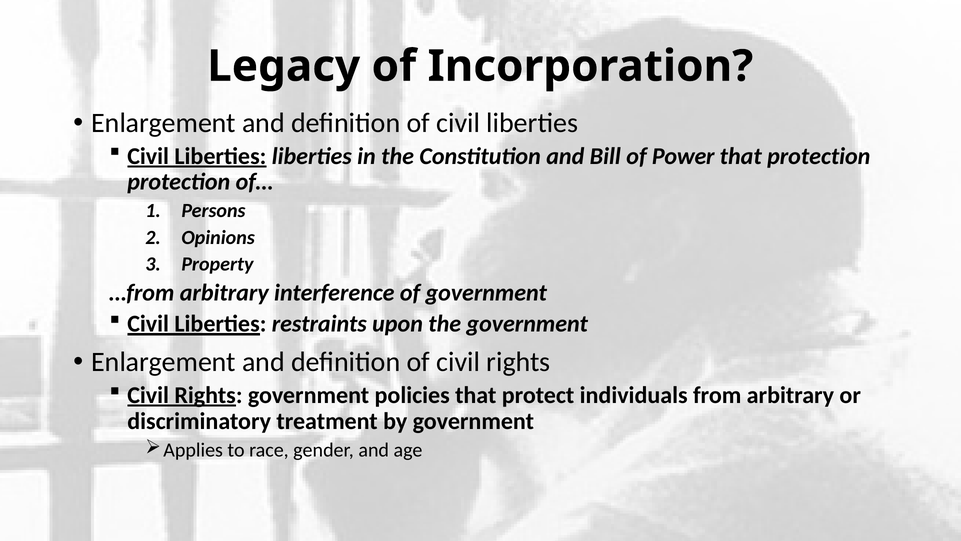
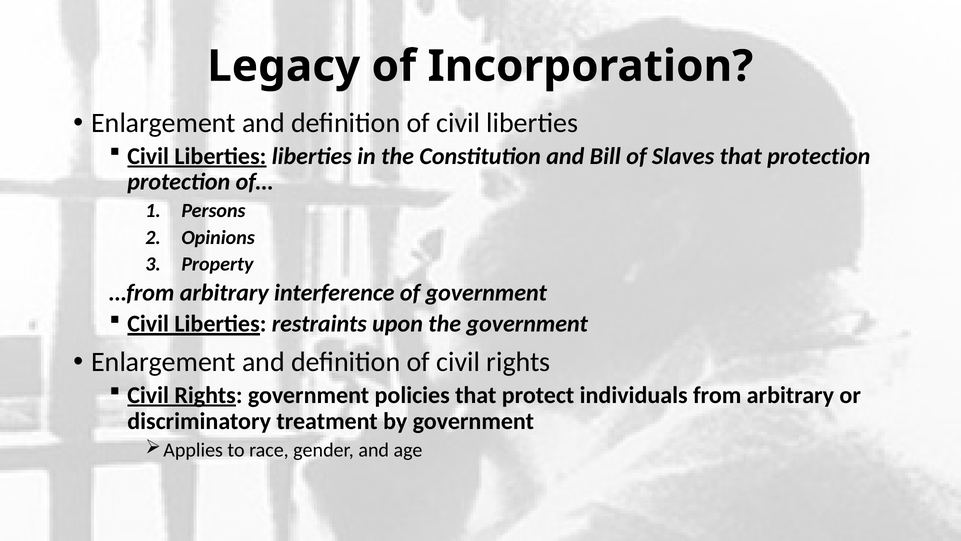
Power: Power -> Slaves (683, 156)
